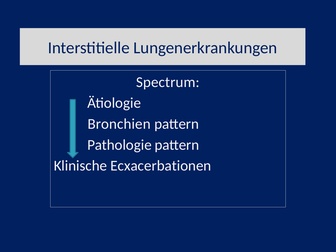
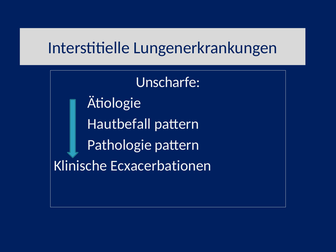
Spectrum: Spectrum -> Unscharfe (168, 82)
Bronchien: Bronchien -> Hautbefall (119, 124)
